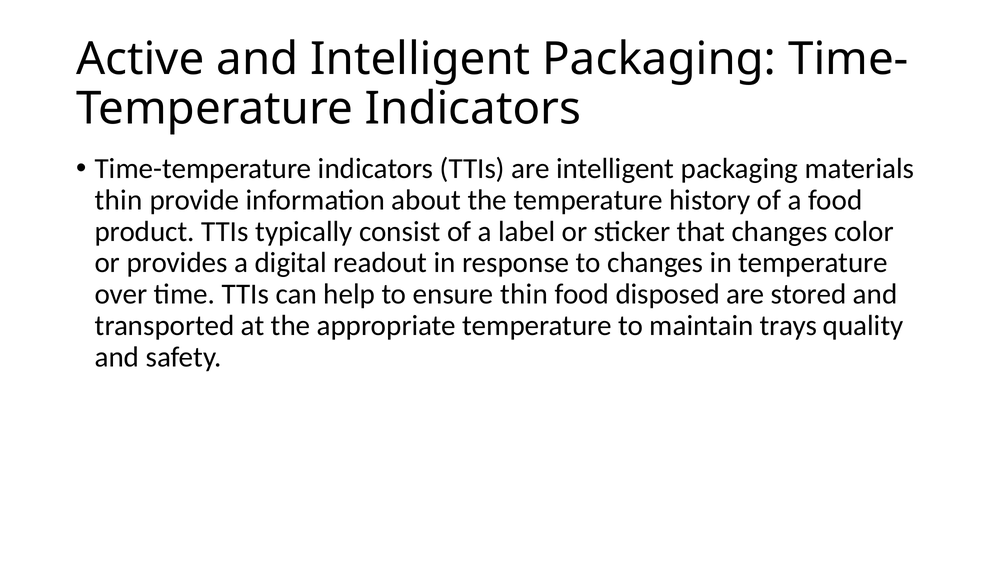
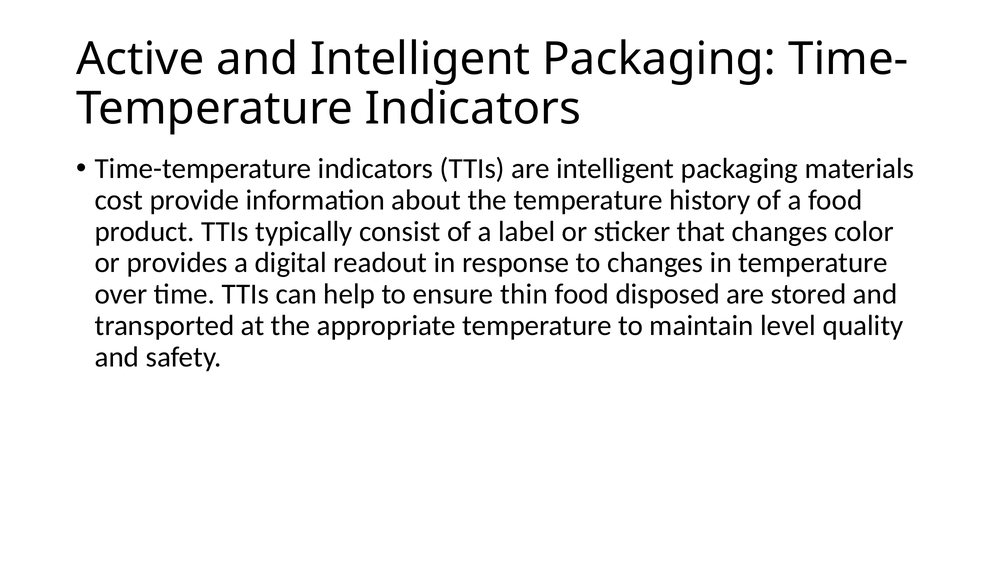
thin: thin -> cost (119, 200)
trays: trays -> level (788, 326)
